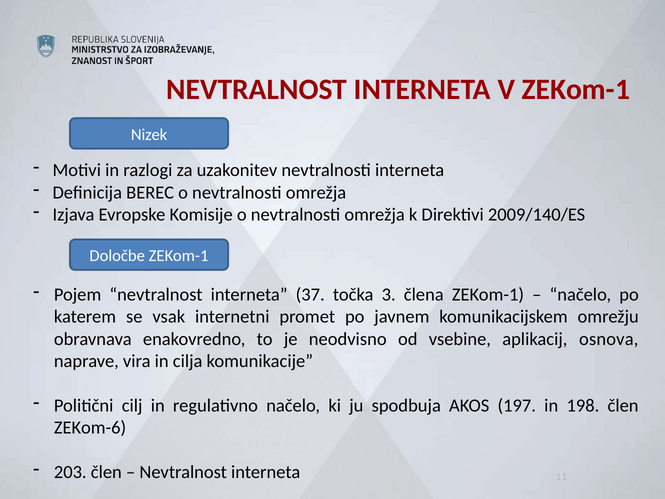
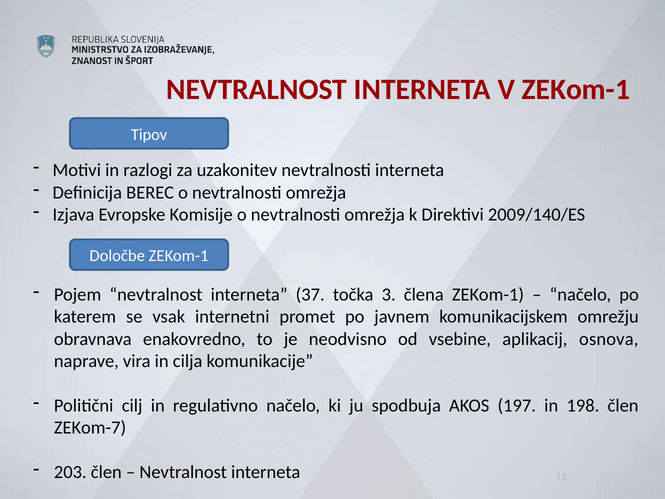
Nizek: Nizek -> Tipov (149, 134)
ZEKom-6: ZEKom-6 -> ZEKom-7 (90, 428)
